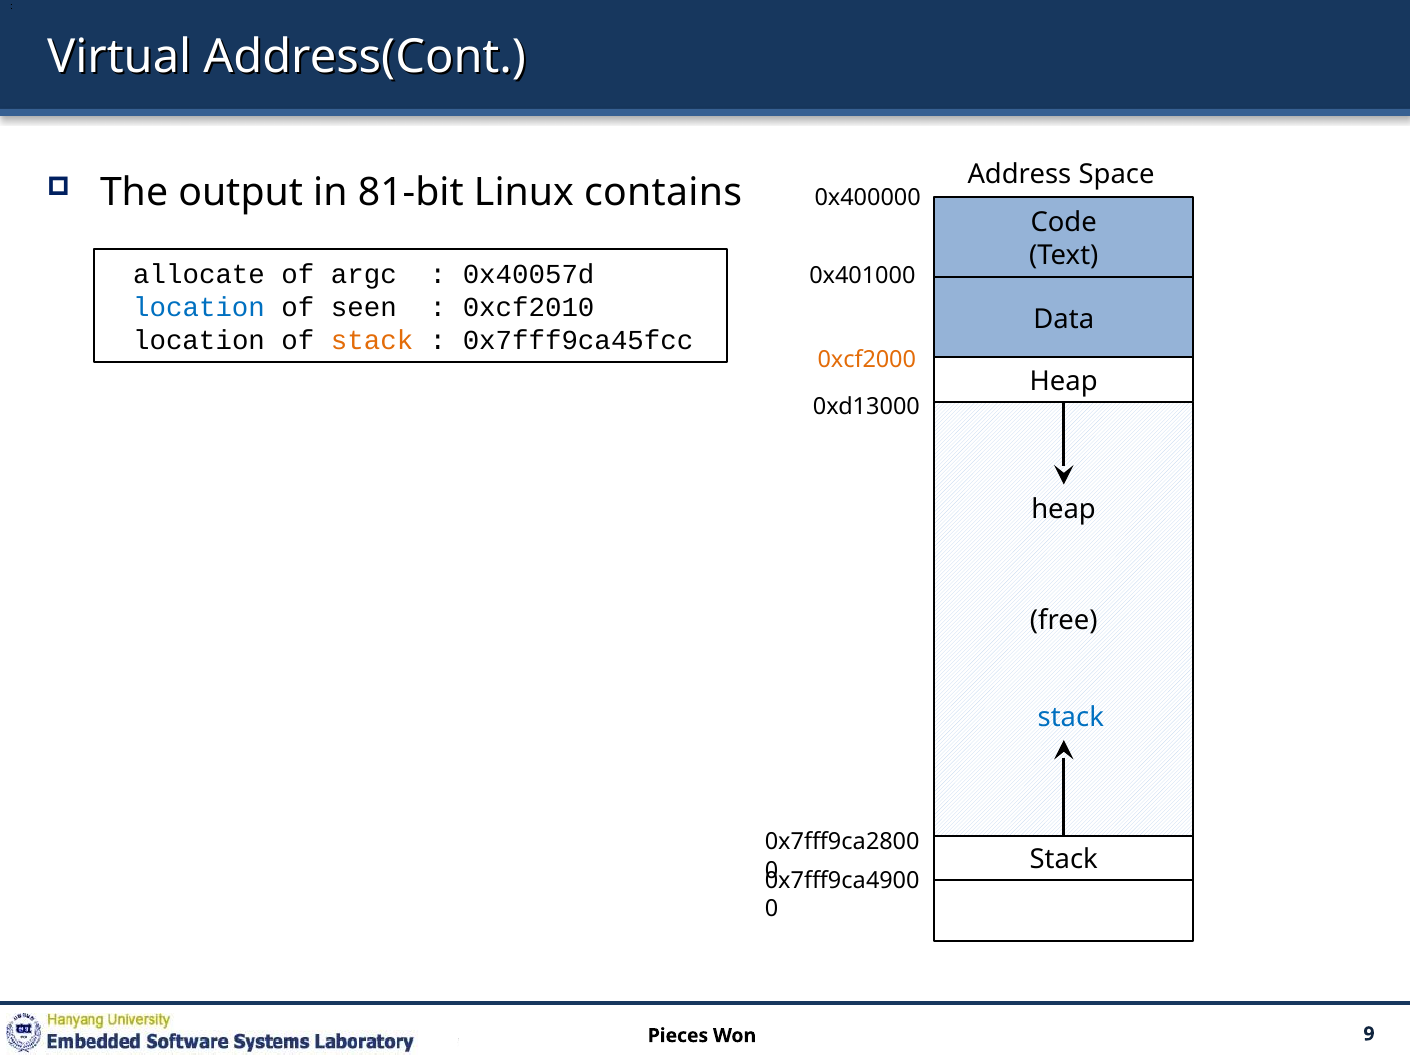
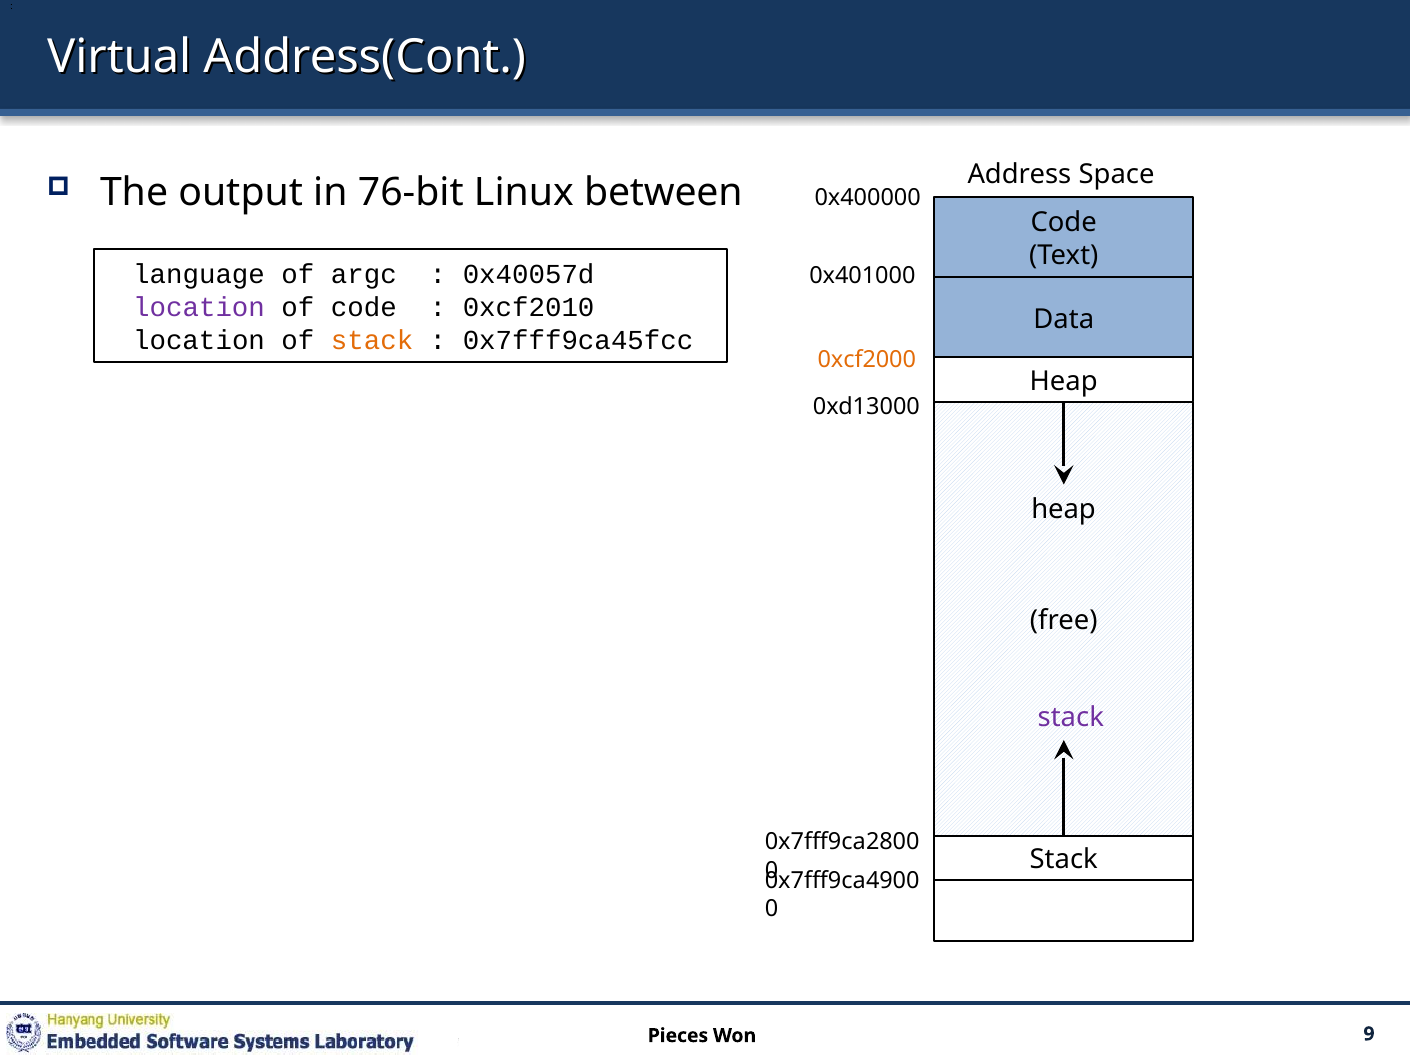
81-bit: 81-bit -> 76-bit (411, 193)
contains: contains -> between (663, 193)
allocate: allocate -> language (199, 274)
location colour: blue -> purple (199, 307)
of seen: seen -> code (364, 307)
stack colour: blue -> purple (1071, 718)
